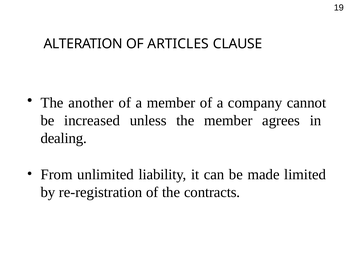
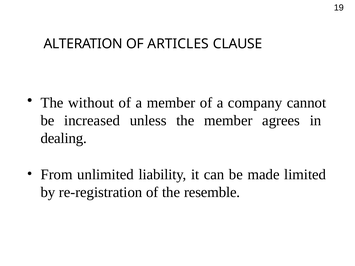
another: another -> without (91, 103)
contracts: contracts -> resemble (212, 192)
